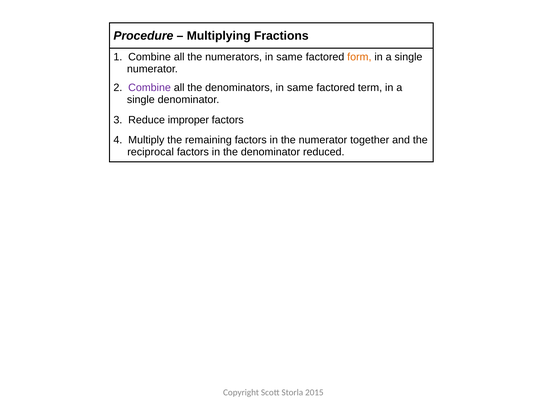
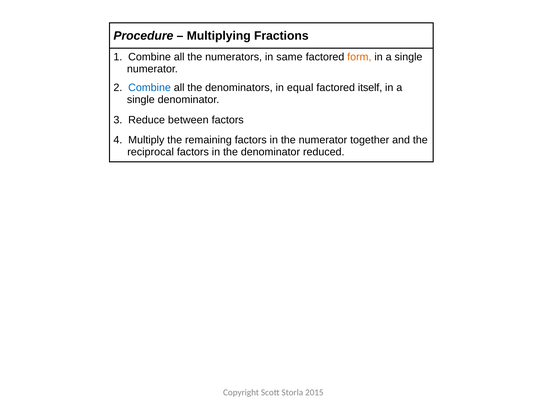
Combine colour: purple -> blue (150, 88)
denominators in same: same -> equal (300, 88)
term: term -> itself (370, 88)
improper: improper -> between (188, 120)
